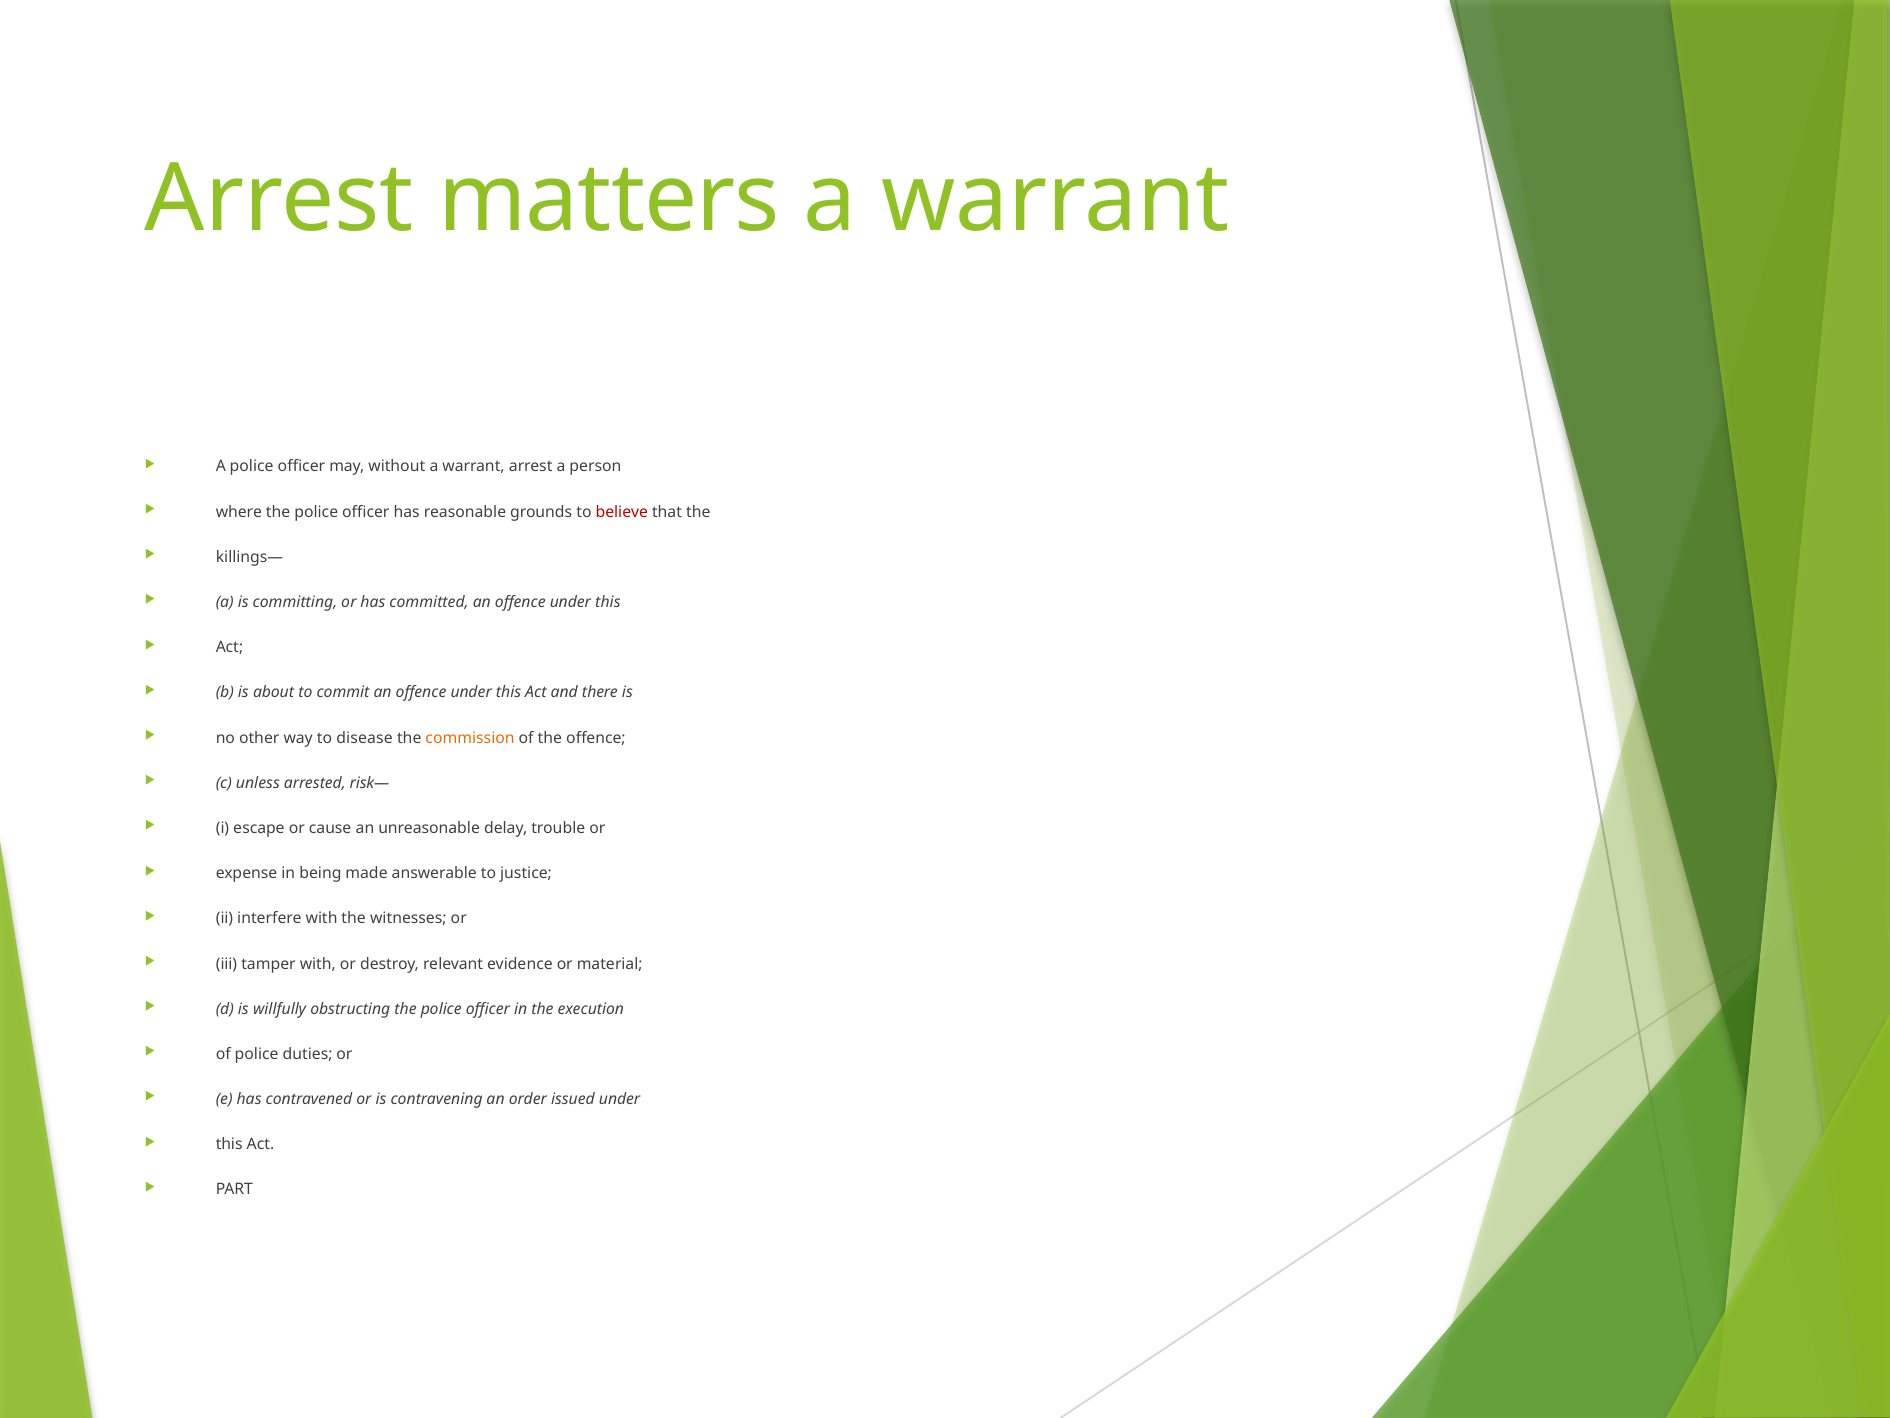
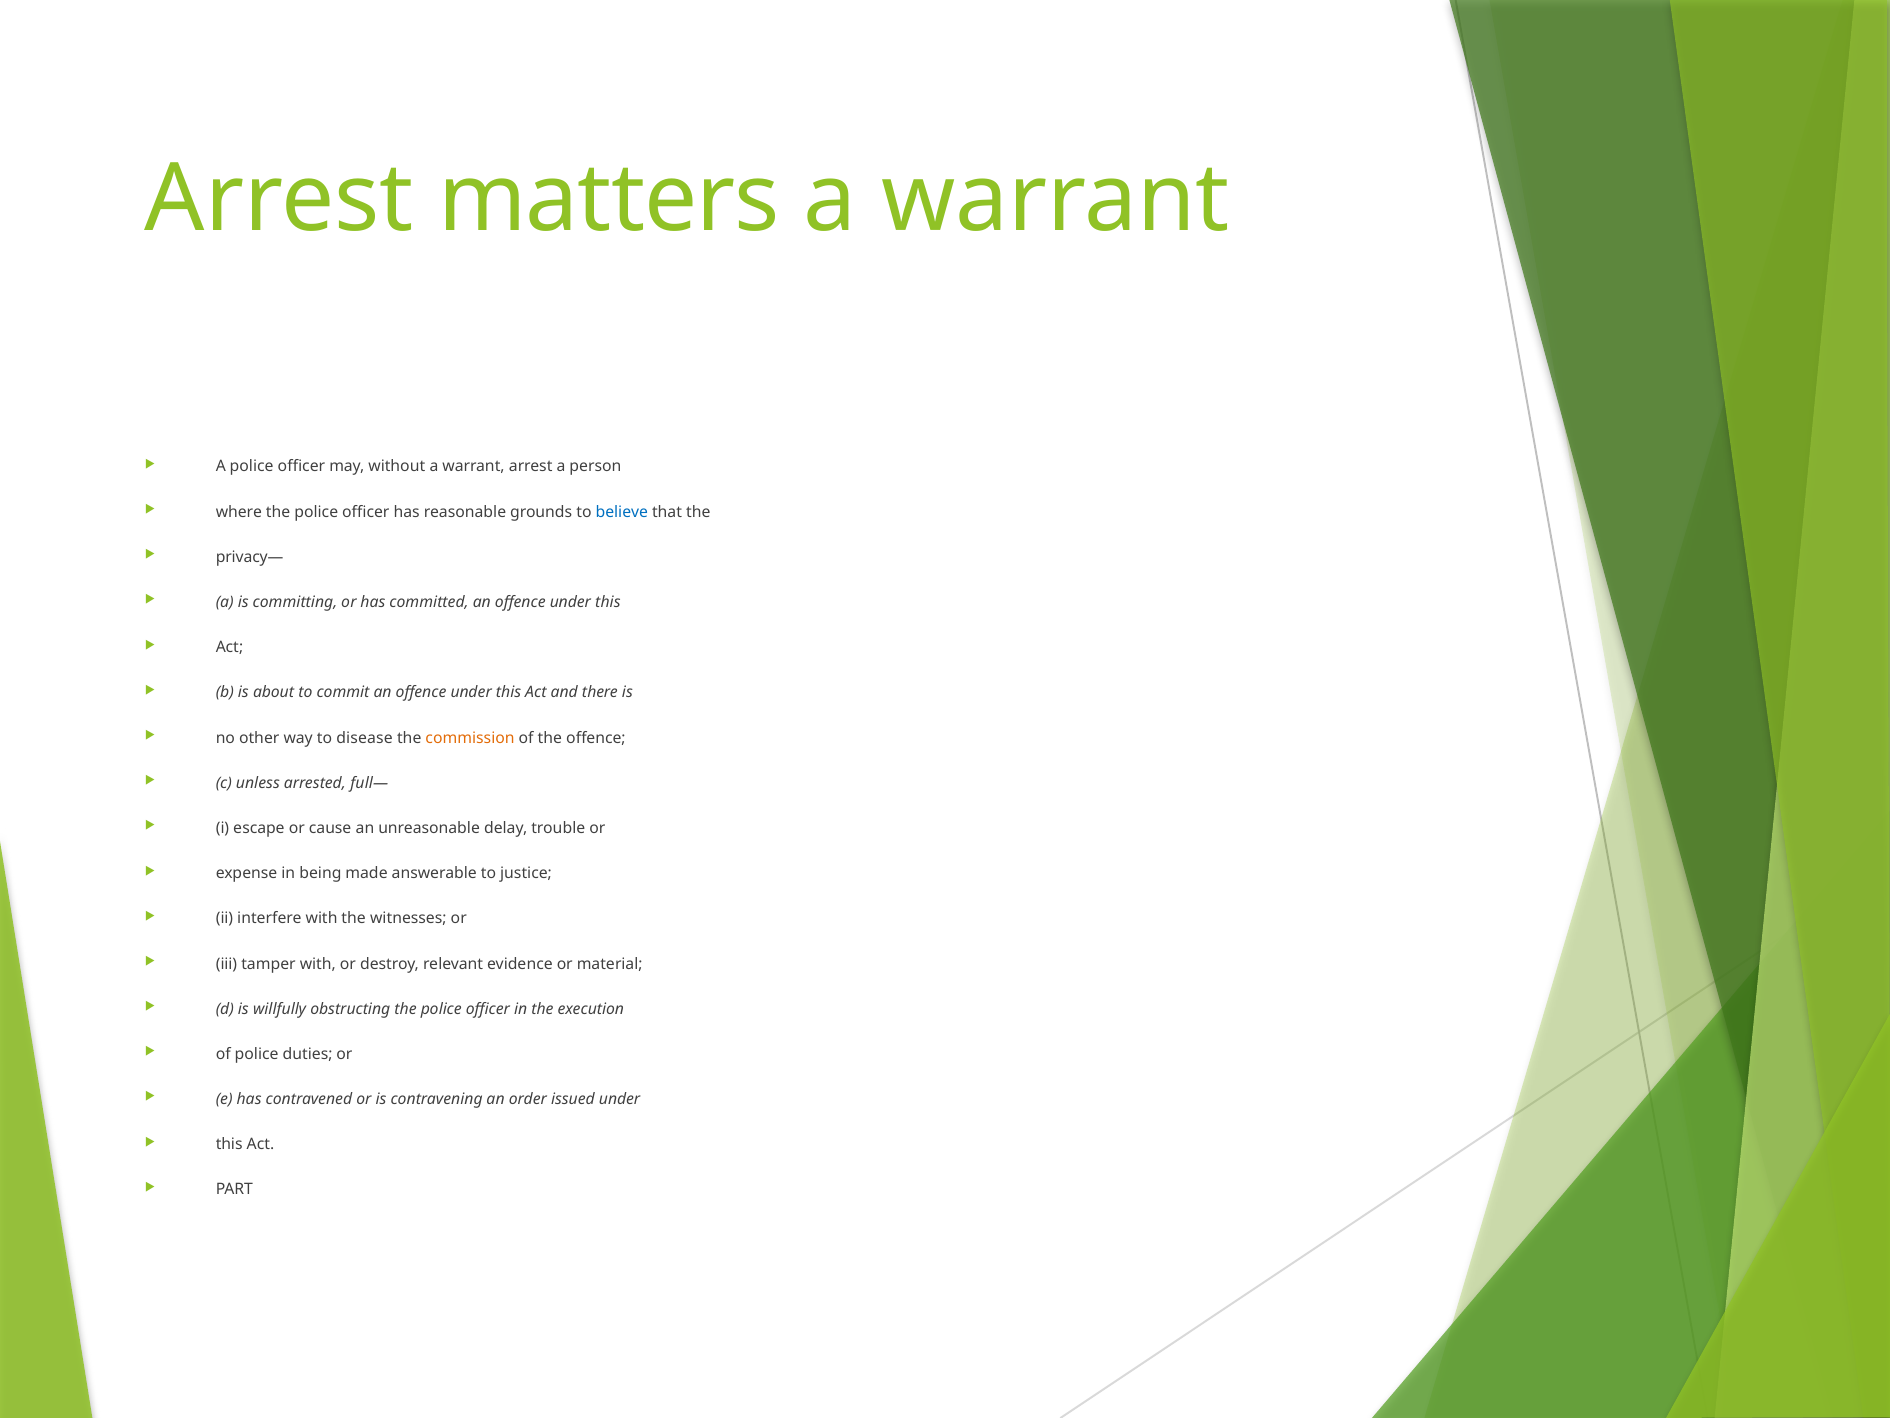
believe colour: red -> blue (622, 512)
killings—: killings— -> privacy— (250, 557)
risk—: risk— -> full— (369, 783)
